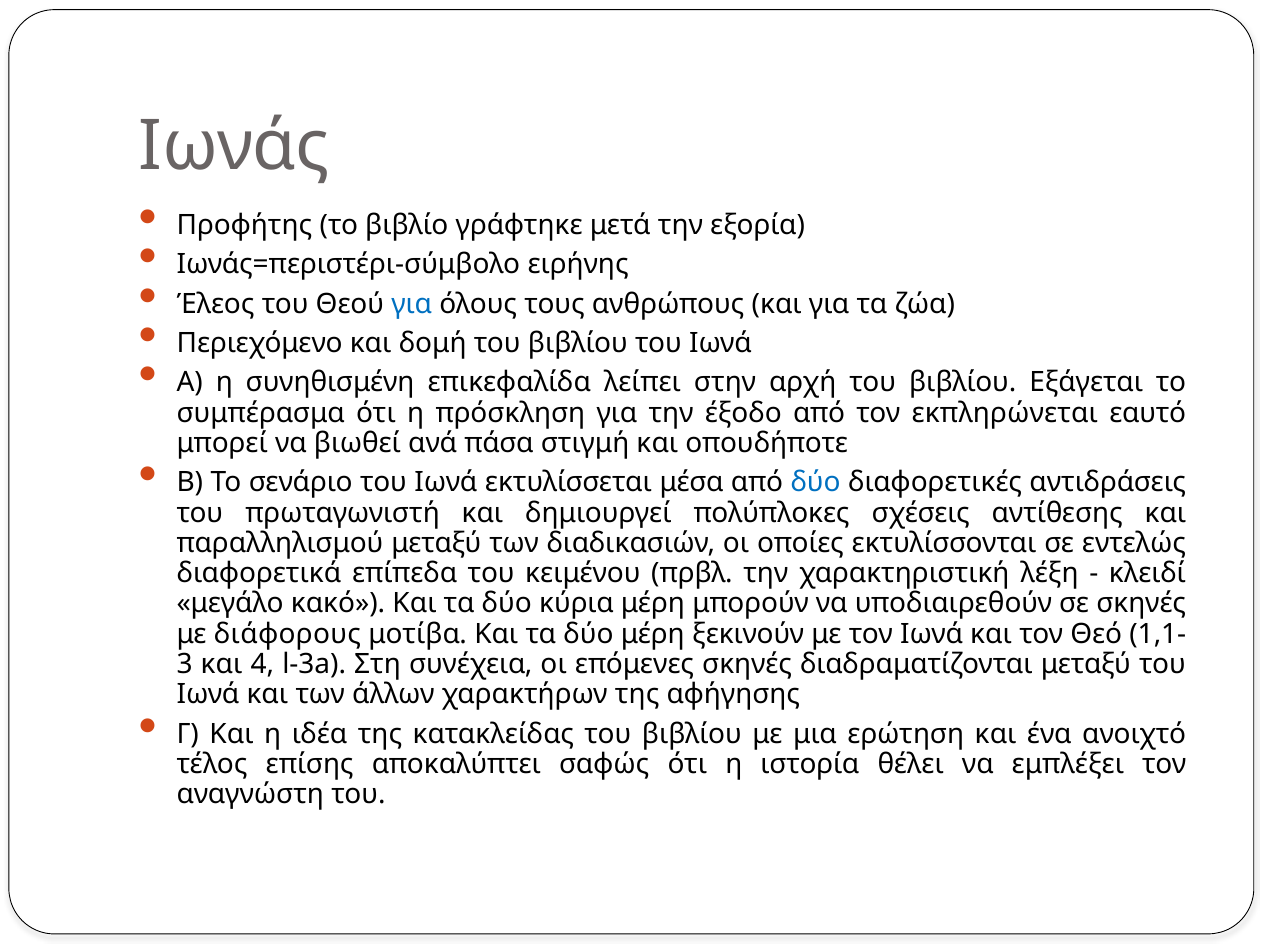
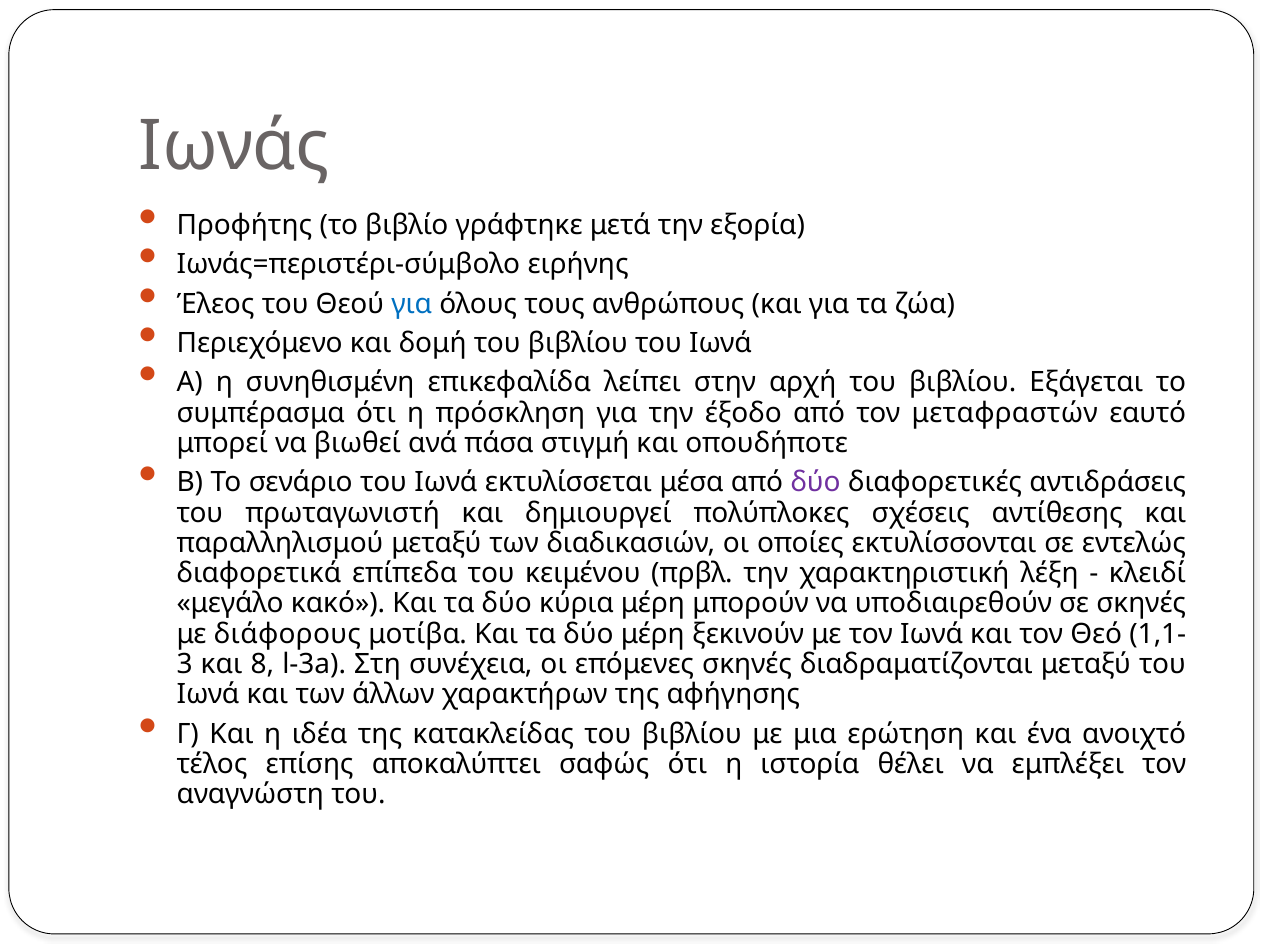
εκπληρώνεται: εκπληρώνεται -> μεταφραστών (1005, 413)
δύο colour: blue -> purple (816, 483)
4: 4 -> 8 (262, 664)
